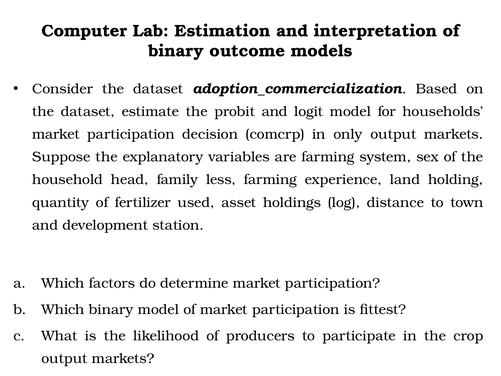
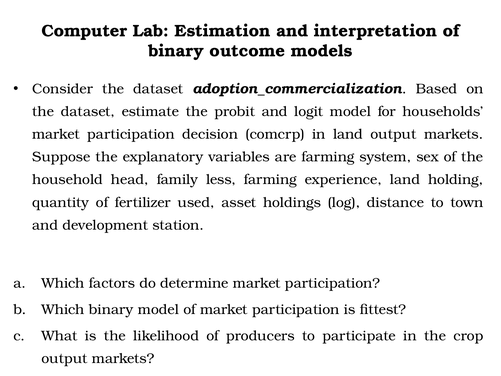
in only: only -> land (348, 134)
